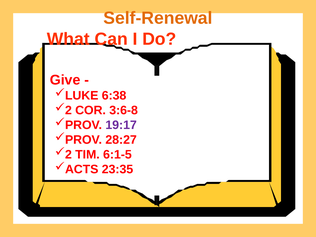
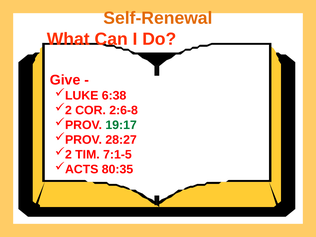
3:6-8: 3:6-8 -> 2:6-8 (124, 110)
19:17 colour: purple -> green (121, 125)
6:1-5: 6:1-5 -> 7:1-5 (117, 155)
23:35: 23:35 -> 80:35 (117, 169)
